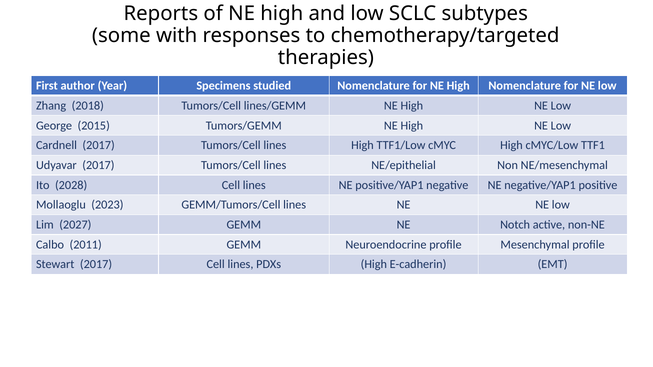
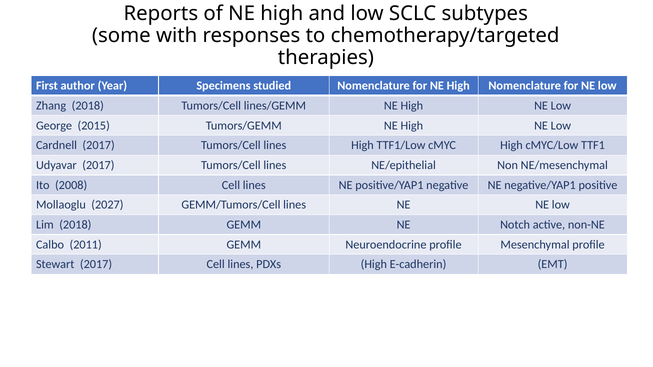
2028: 2028 -> 2008 (71, 185)
2023: 2023 -> 2027 (107, 205)
Lim 2027: 2027 -> 2018 (75, 225)
